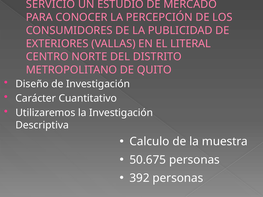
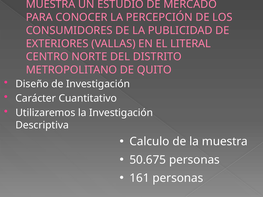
SERVICIO: SERVICIO -> MUESTRA (51, 4)
392: 392 -> 161 (140, 178)
